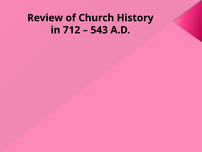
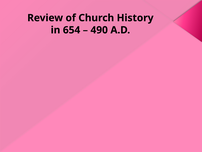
712: 712 -> 654 (72, 30)
543: 543 -> 490 (99, 30)
